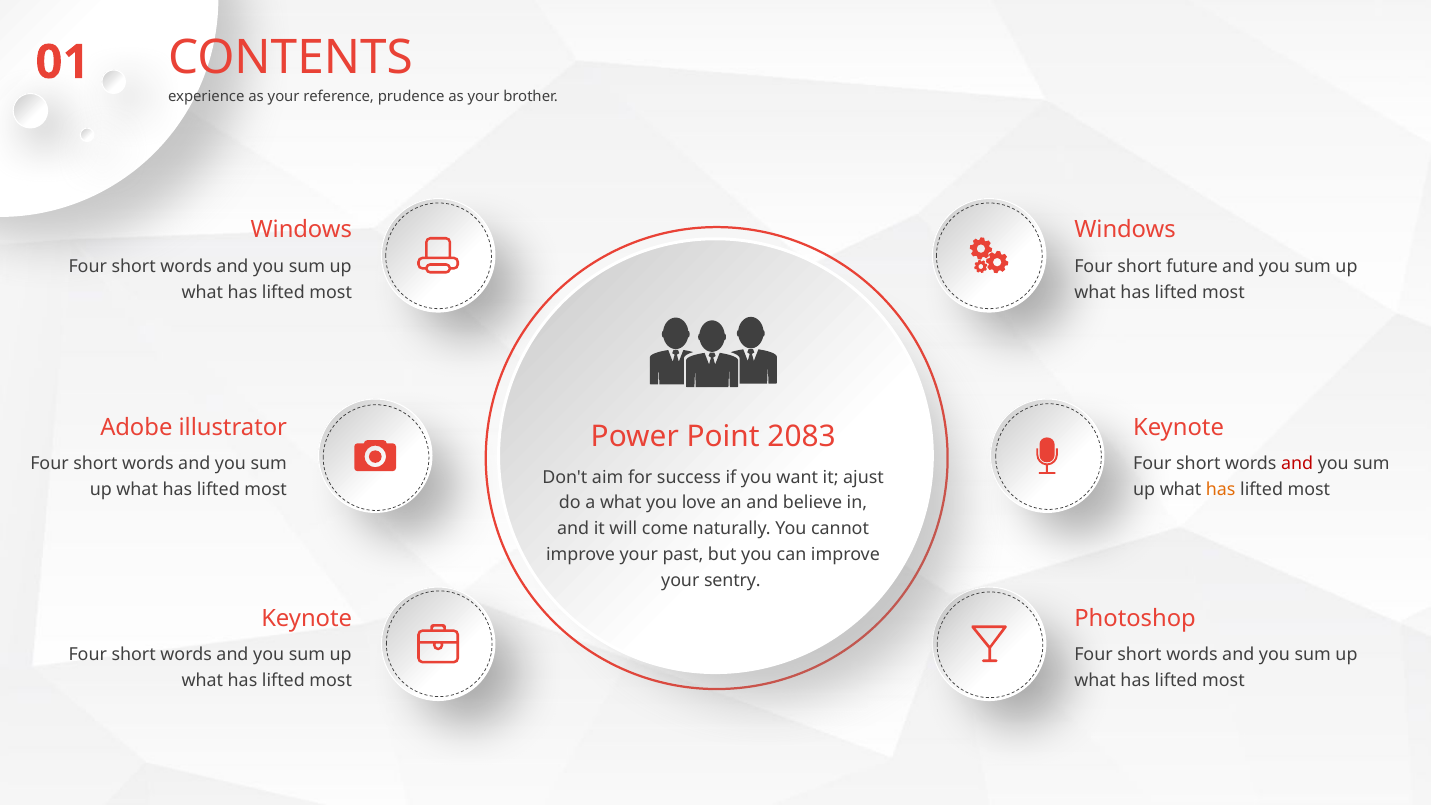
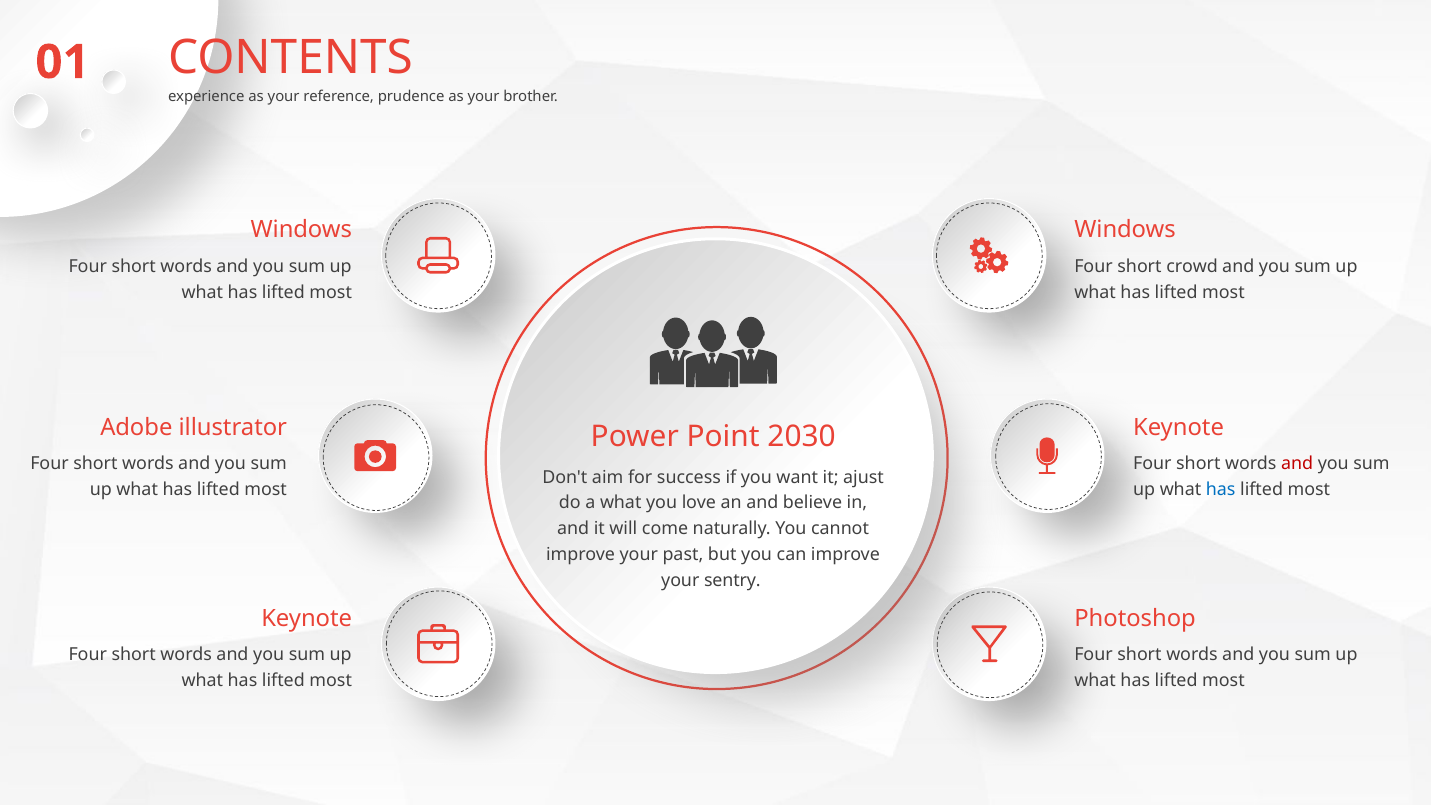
future: future -> crowd (1192, 267)
2083: 2083 -> 2030 (802, 436)
has colour: orange -> blue (1221, 490)
